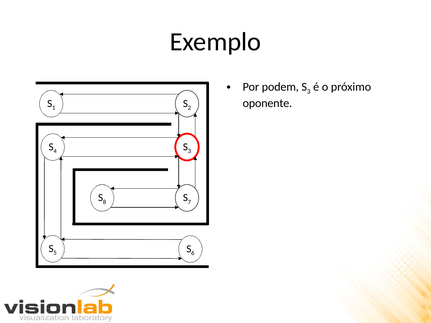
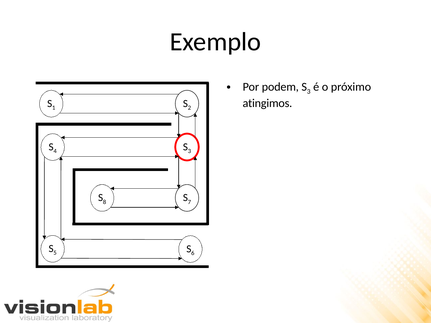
oponente: oponente -> atingimos (267, 103)
